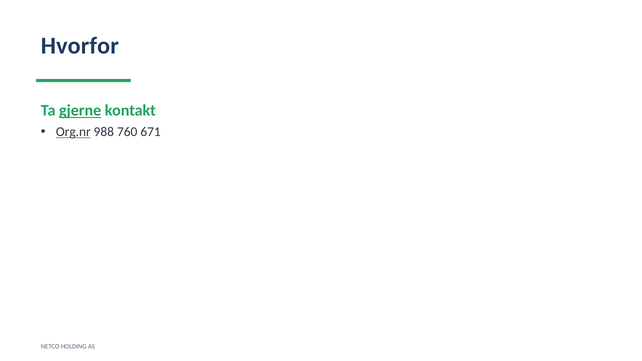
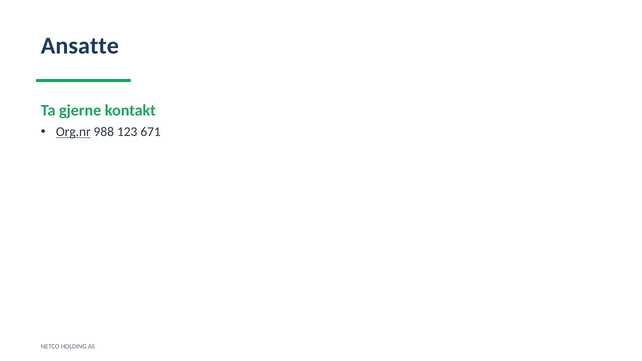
Hvorfor: Hvorfor -> Ansatte (80, 46)
gjerne underline: present -> none (80, 111)
760: 760 -> 123 (127, 132)
